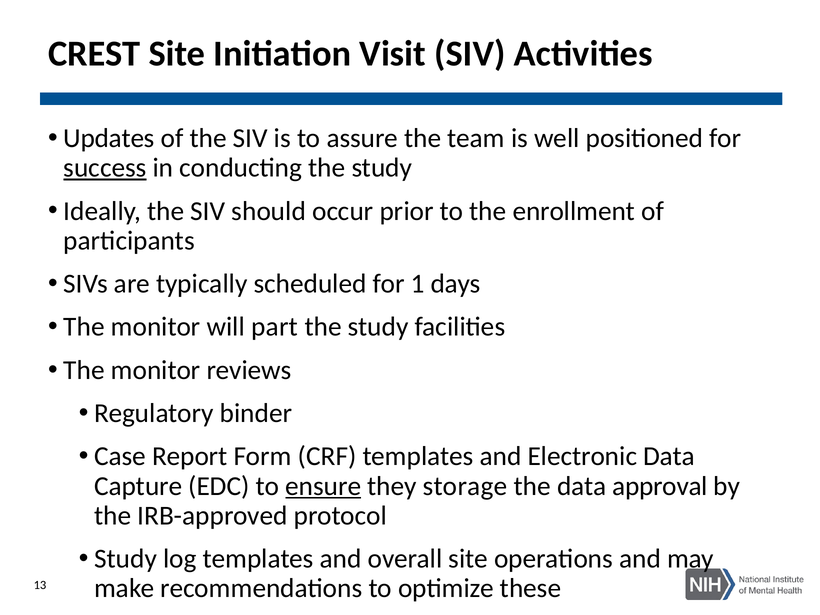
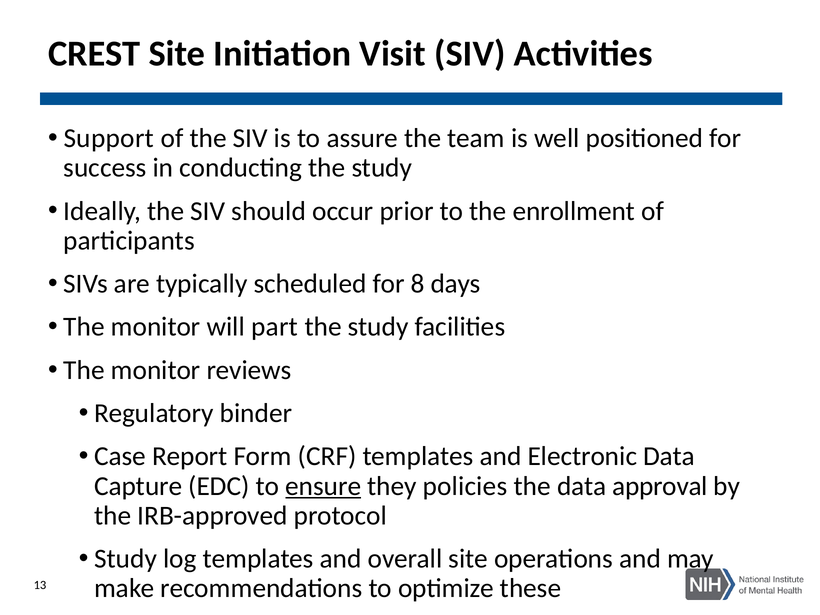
Updates: Updates -> Support (109, 138)
success underline: present -> none (105, 168)
1: 1 -> 8 (418, 284)
storage: storage -> policies (465, 486)
